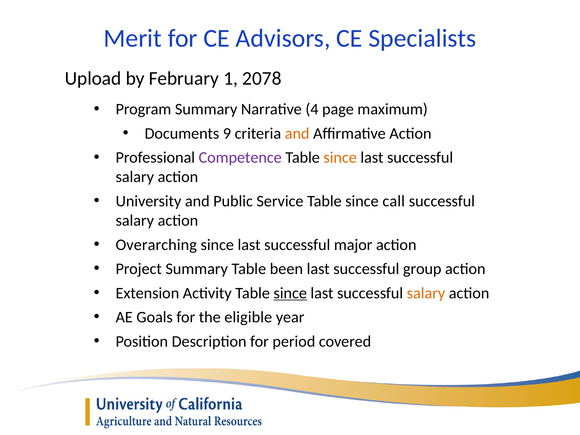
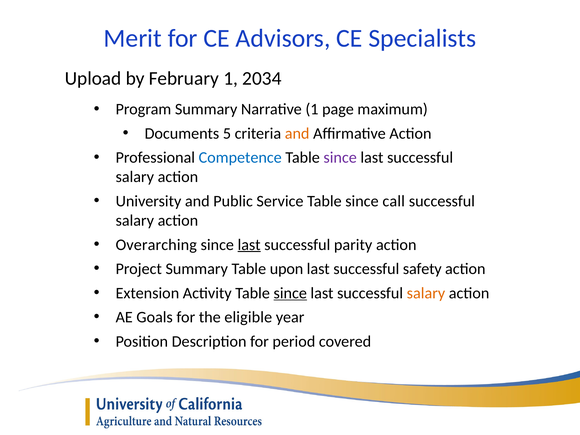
2078: 2078 -> 2034 (262, 79)
Narrative 4: 4 -> 1 (312, 109)
9: 9 -> 5 (227, 133)
Competence colour: purple -> blue (240, 158)
since colour: orange -> purple (340, 158)
last underline: none -> present (249, 245)
major: major -> parity (353, 245)
been: been -> upon (287, 269)
group: group -> safety (422, 269)
